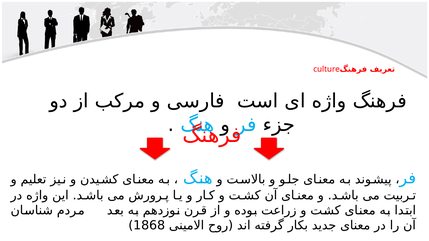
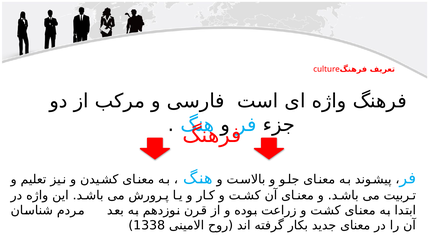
1868: 1868 -> 1338 (149, 226)
